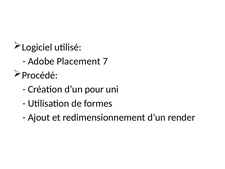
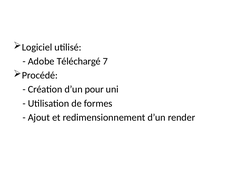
Placement: Placement -> Téléchargé (79, 61)
